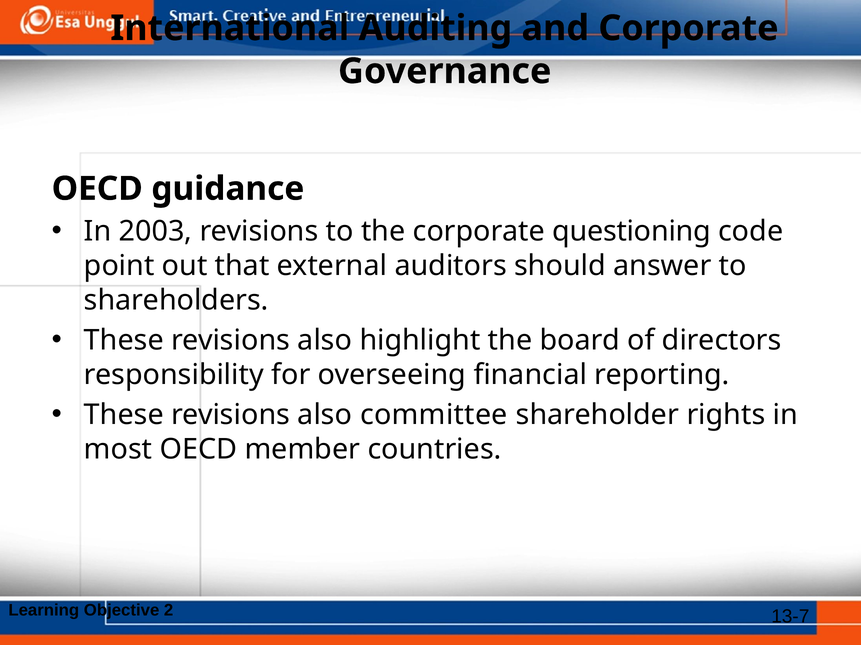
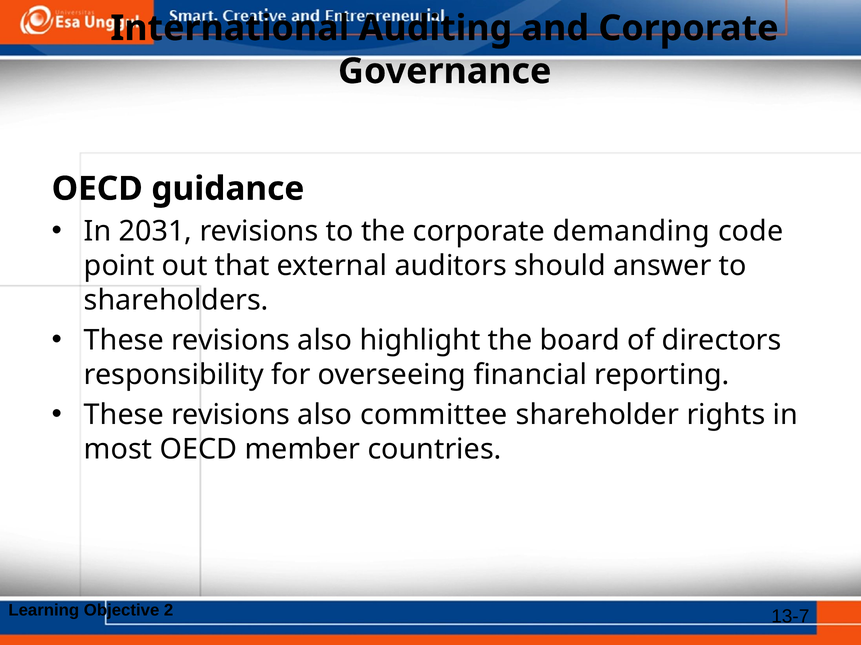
2003: 2003 -> 2031 (155, 232)
questioning: questioning -> demanding (631, 232)
